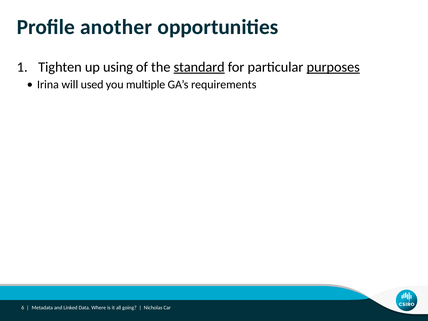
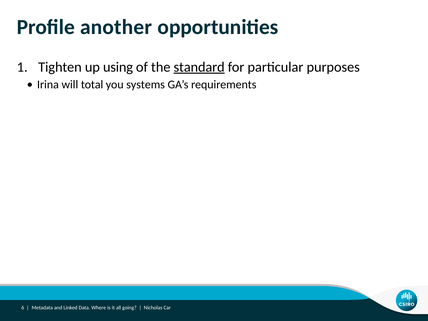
purposes underline: present -> none (333, 67)
used: used -> total (92, 85)
multiple: multiple -> systems (146, 85)
